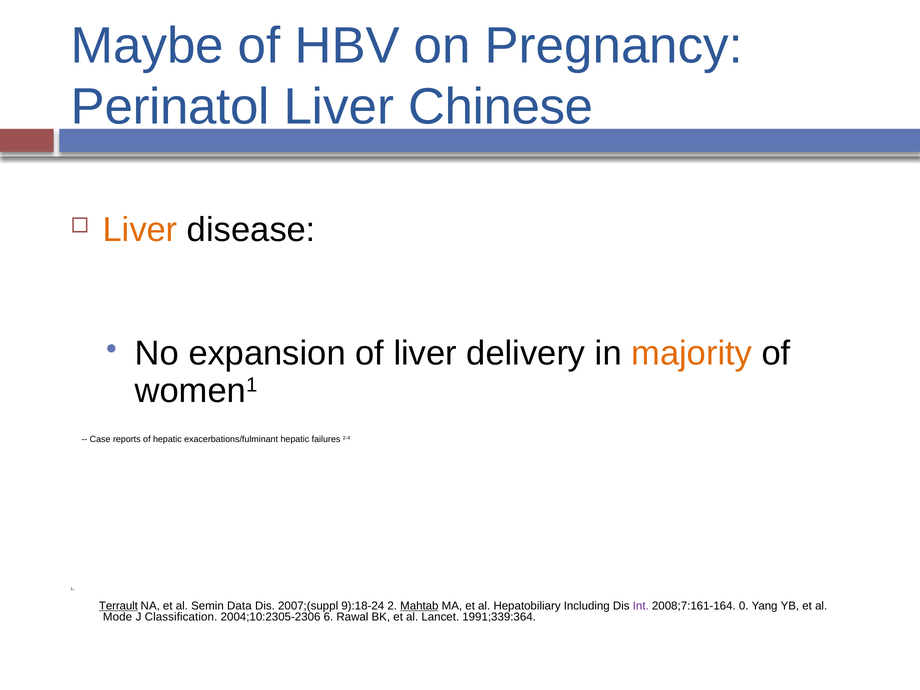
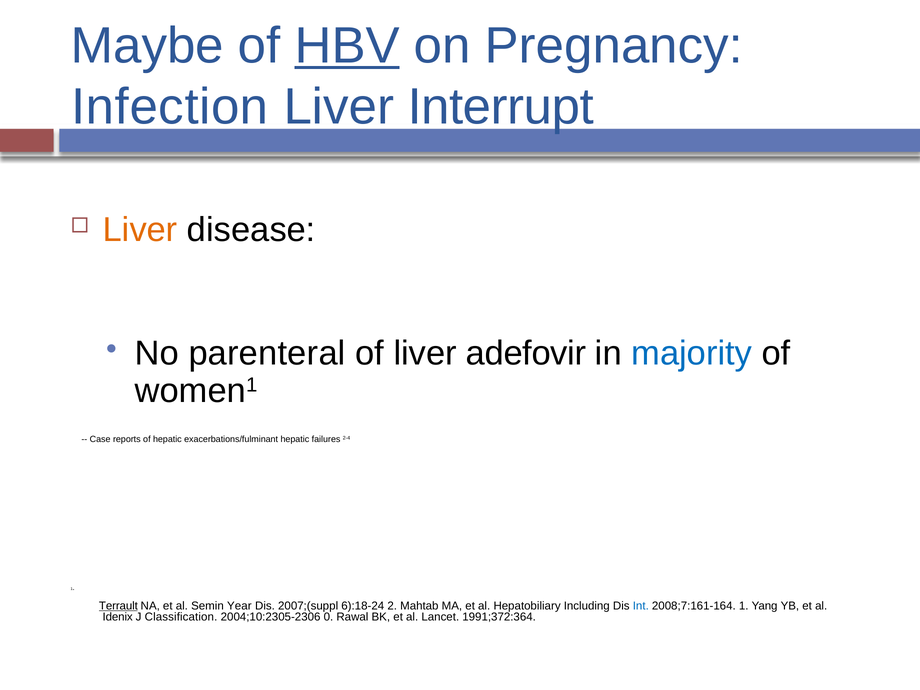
HBV underline: none -> present (347, 46)
Perinatol: Perinatol -> Infection (170, 107)
Chinese: Chinese -> Interrupt (501, 107)
expansion: expansion -> parenteral (267, 354)
delivery: delivery -> adefovir (526, 354)
majority colour: orange -> blue (692, 354)
Data: Data -> Year (239, 606)
9):18-24: 9):18-24 -> 6):18-24 (363, 606)
Mahtab underline: present -> none (419, 606)
Int colour: purple -> blue (641, 606)
2008;7:161-164 0: 0 -> 1 (744, 606)
Mode: Mode -> Idenix (118, 617)
6: 6 -> 0 (328, 617)
1991;339:364: 1991;339:364 -> 1991;372:364 (499, 617)
